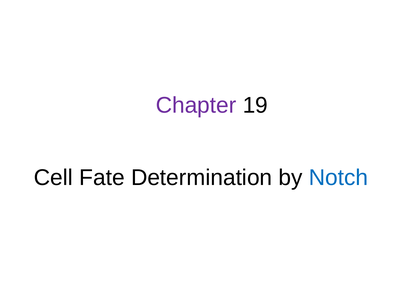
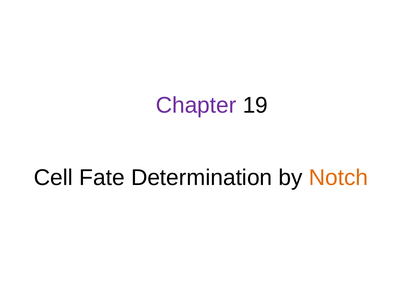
Notch colour: blue -> orange (338, 177)
